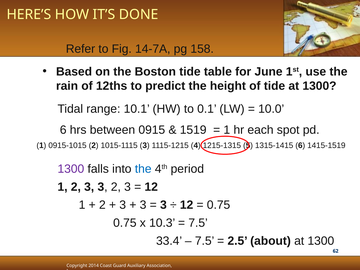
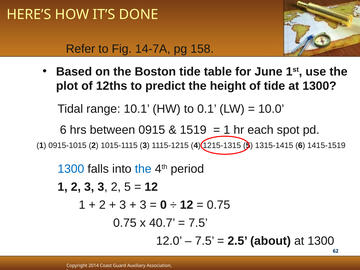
rain: rain -> plot (67, 86)
1300 colour: purple -> blue (71, 169)
3 2 3: 3 -> 5 (128, 187)
3: 3 -> 0 (163, 205)
10.3: 10.3 -> 40.7 (162, 223)
33.4: 33.4 -> 12.0 (169, 241)
